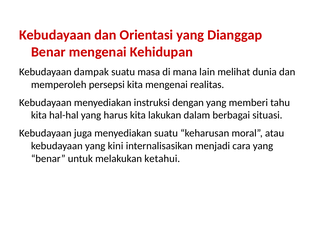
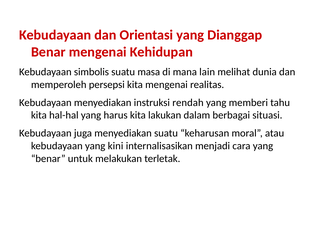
dampak: dampak -> simbolis (91, 72)
dengan: dengan -> rendah (188, 103)
ketahui: ketahui -> terletak (162, 159)
